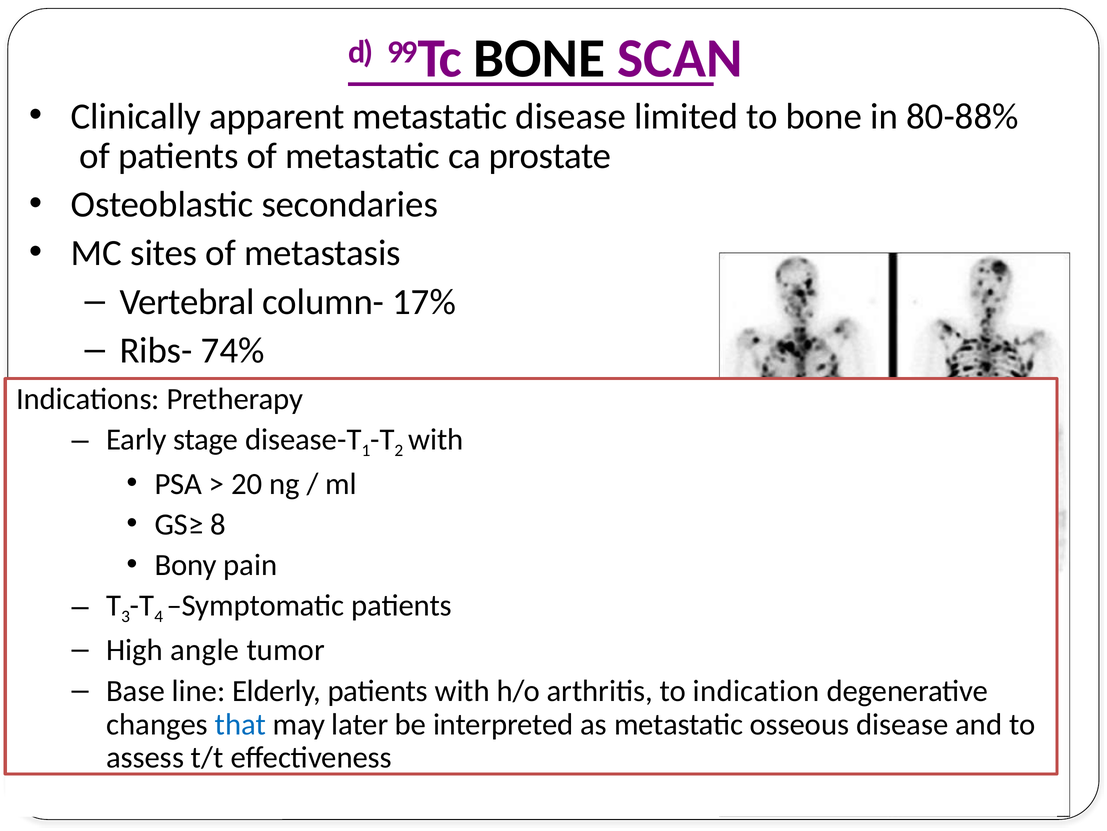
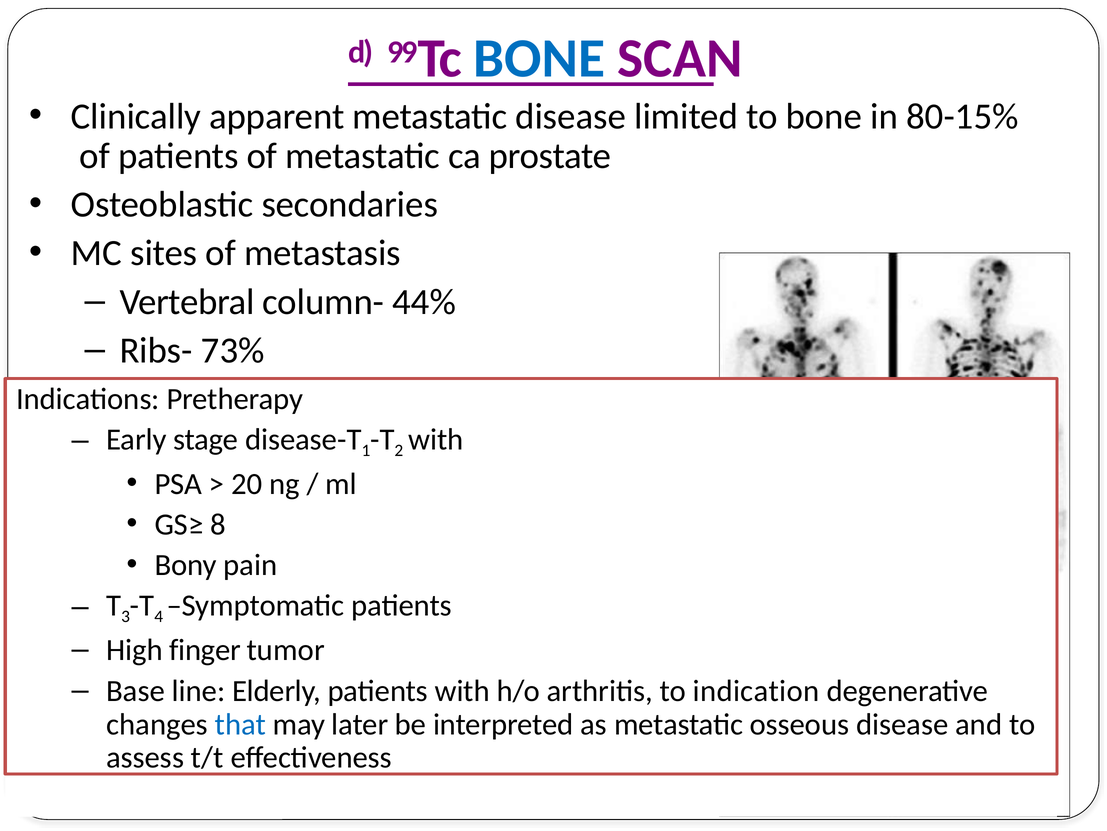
BONE colour: black -> blue (539, 58)
80-88%: 80-88% -> 80-15% (962, 116)
column- 17%: 17% -> 44% (424, 302)
74%: 74% -> 73% (233, 350)
angle: angle -> finger (205, 650)
